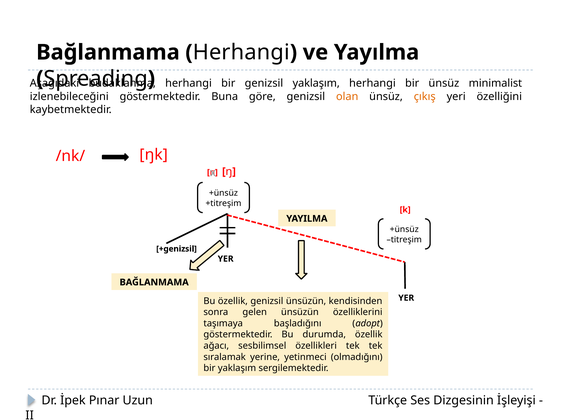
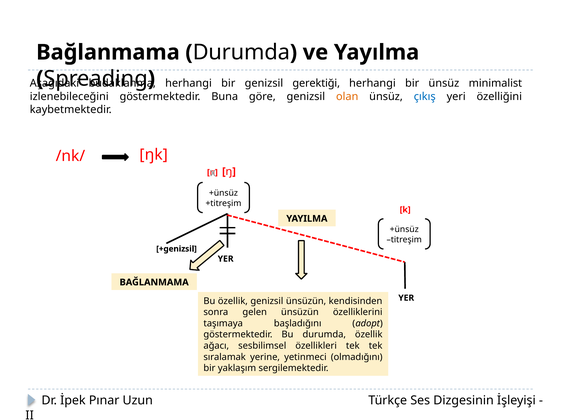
Herhangi: Herhangi -> Durumda (241, 52)
genizsil yaklaşım: yaklaşım -> gerektiği (316, 83)
çıkış colour: orange -> blue (425, 97)
